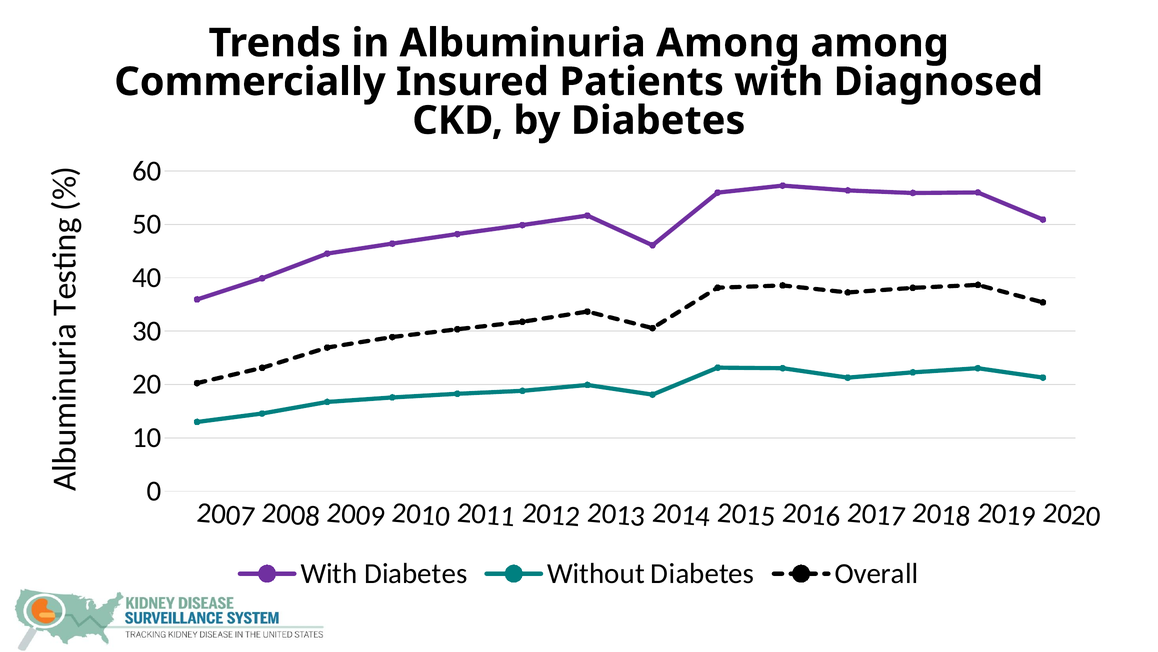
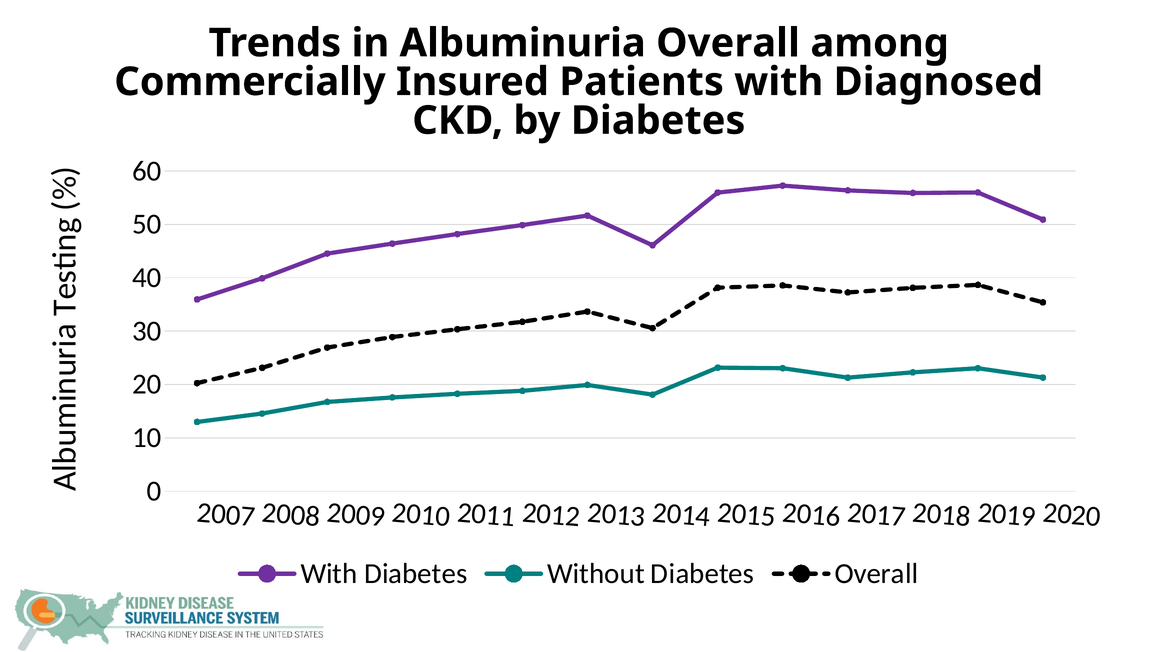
Albuminuria Among: Among -> Overall (728, 43)
